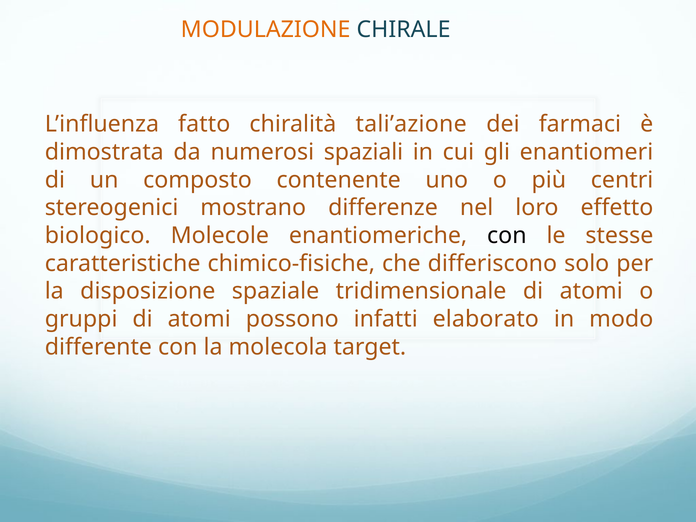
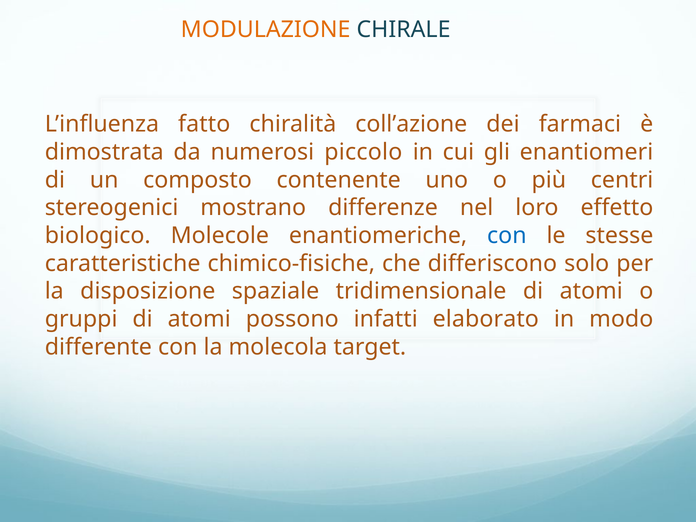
tali’azione: tali’azione -> coll’azione (411, 124)
spaziali: spaziali -> piccolo (363, 152)
con colour: black -> blue (507, 236)
